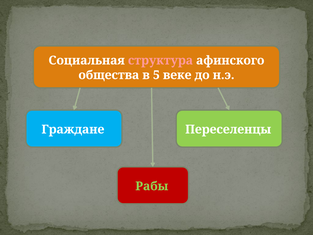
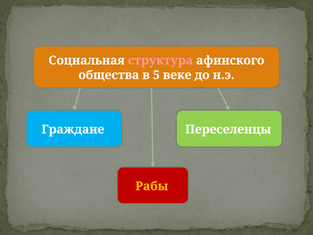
Рабы colour: light green -> yellow (152, 186)
